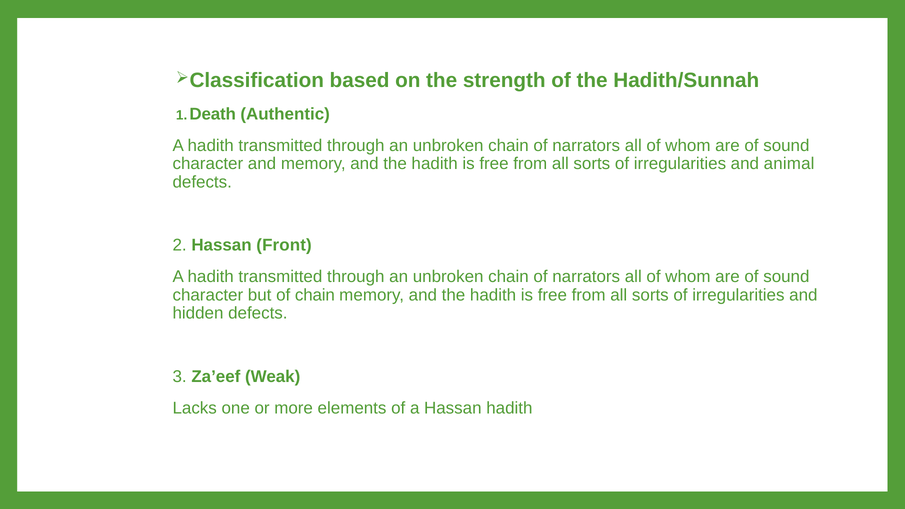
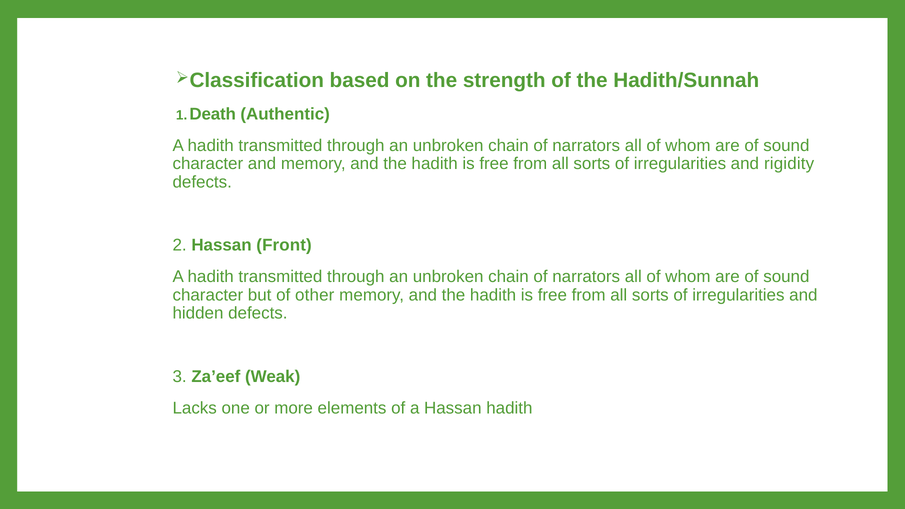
animal: animal -> rigidity (789, 164)
of chain: chain -> other (315, 295)
